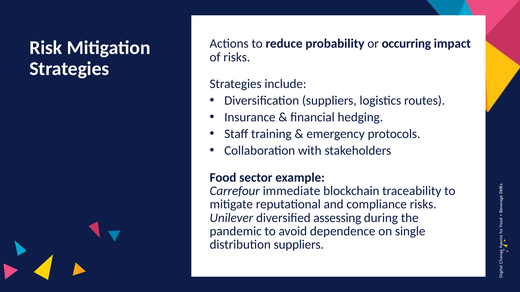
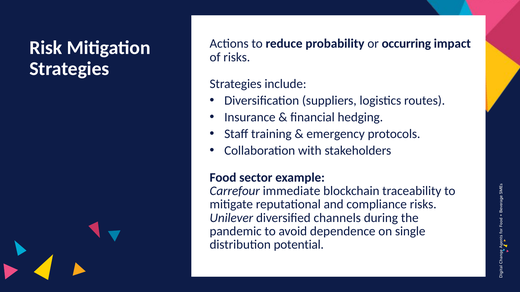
assessing: assessing -> channels (337, 218)
distribution suppliers: suppliers -> potential (299, 245)
